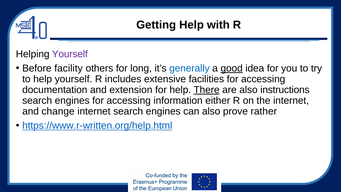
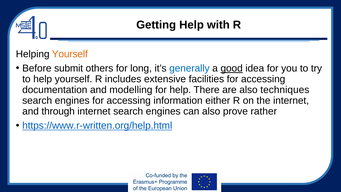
Yourself colour: purple -> orange (70, 54)
facility: facility -> submit (69, 68)
extension: extension -> modelling (131, 90)
There underline: present -> none (207, 90)
instructions: instructions -> techniques (285, 90)
change: change -> through (58, 111)
